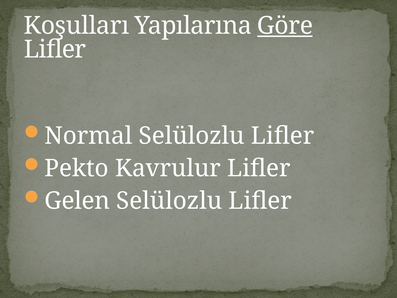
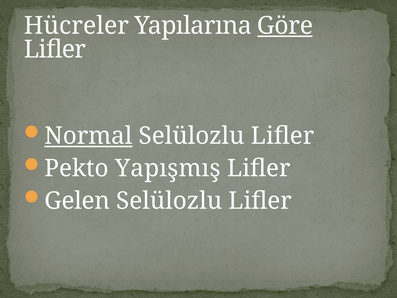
Koşulları: Koşulları -> Hücreler (76, 26)
Normal underline: none -> present (88, 136)
Kavrulur: Kavrulur -> Yapışmış (168, 168)
